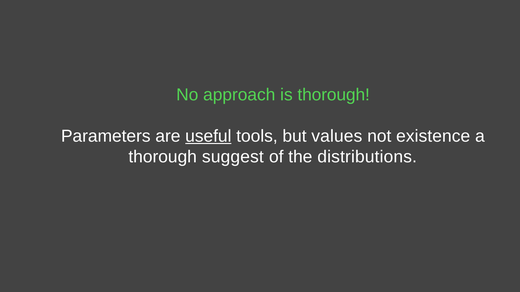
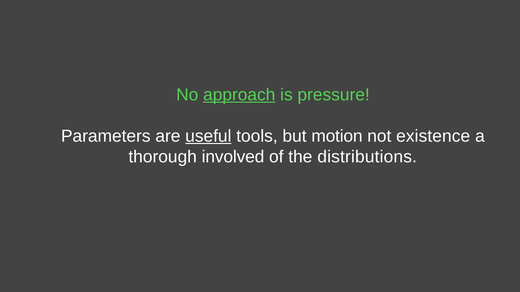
approach underline: none -> present (239, 95)
is thorough: thorough -> pressure (334, 95)
values: values -> motion (337, 136)
suggest: suggest -> involved (233, 157)
